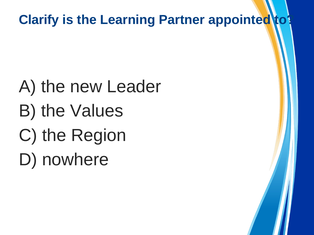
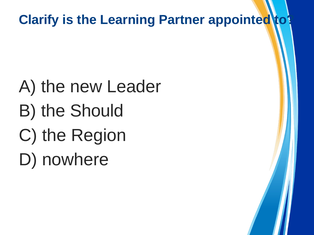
Values: Values -> Should (97, 111)
